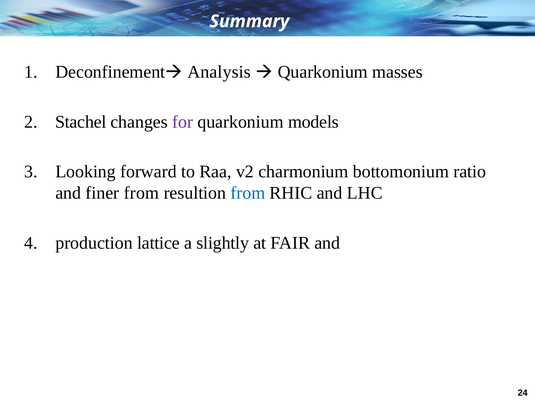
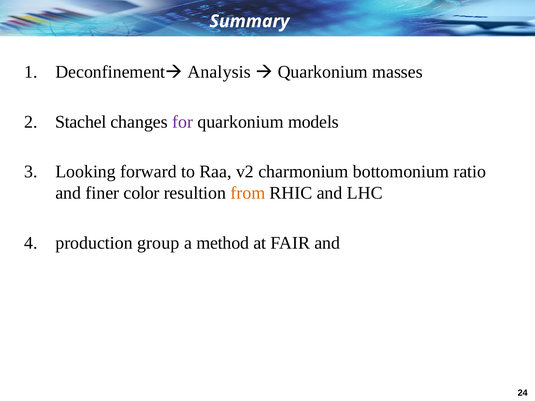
finer from: from -> color (142, 193)
from colour: blue -> orange (248, 193)
lattice: lattice -> group (158, 243)
slightly: slightly -> method (223, 243)
